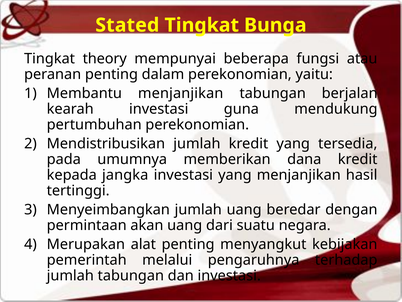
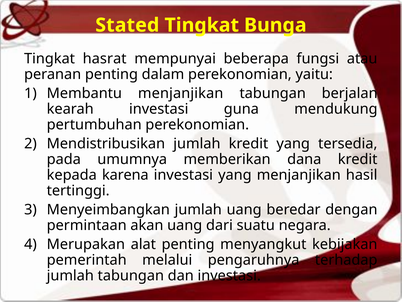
theory: theory -> hasrat (105, 59)
jangka: jangka -> karena (125, 175)
